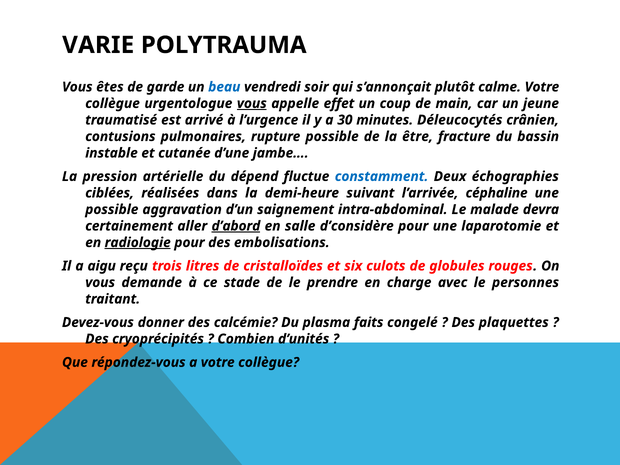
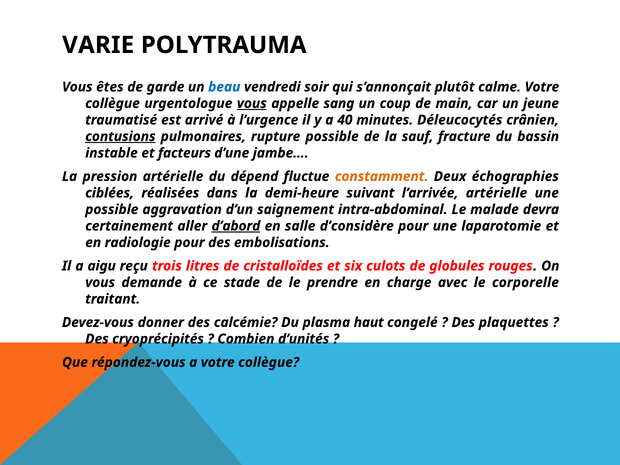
effet: effet -> sang (339, 103)
30: 30 -> 40 (345, 120)
contusions underline: none -> present (120, 136)
être: être -> sauf (418, 136)
cutanée: cutanée -> facteurs (184, 153)
constamment colour: blue -> orange (382, 176)
l’arrivée céphaline: céphaline -> artérielle (496, 193)
radiologie underline: present -> none (138, 243)
personnes: personnes -> corporelle (525, 282)
faits: faits -> haut (369, 322)
